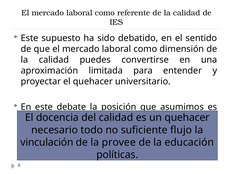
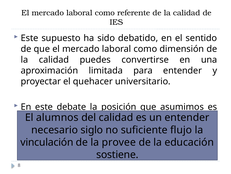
docencia: docencia -> alumnos (57, 117)
un quehacer: quehacer -> entender (187, 117)
todo: todo -> siglo (92, 129)
políticas: políticas -> sostiene (117, 154)
